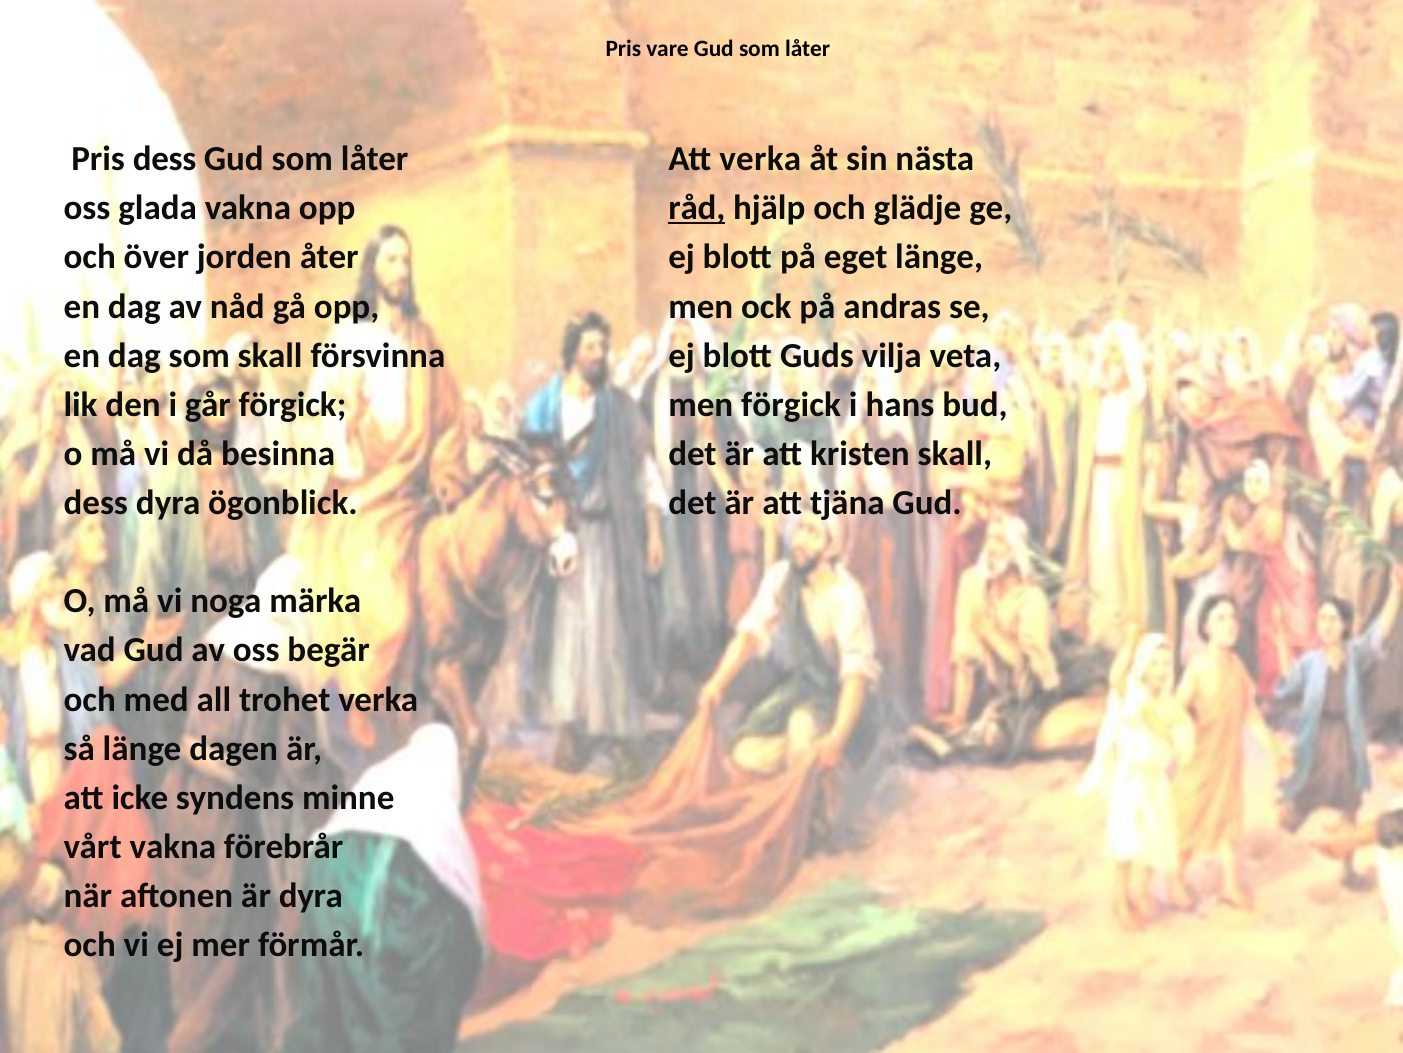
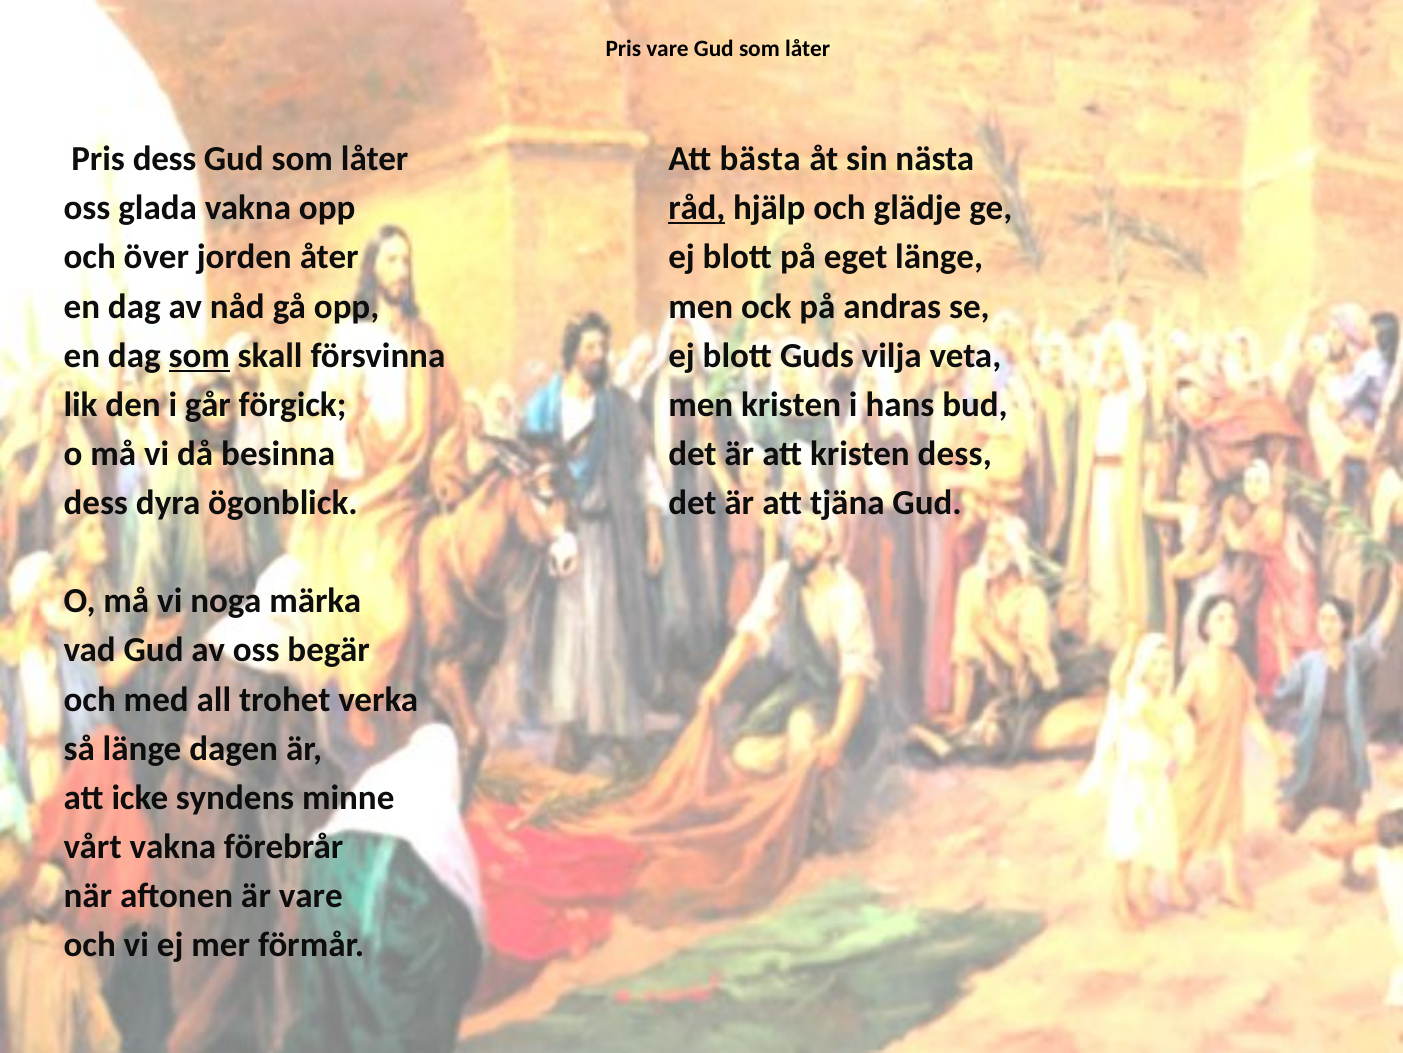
Att verka: verka -> bästa (760, 159)
som underline: none -> present (199, 355)
men förgick: förgick -> kristen (791, 404)
kristen skall: skall -> dess (955, 454)
är dyra: dyra -> vare (311, 895)
